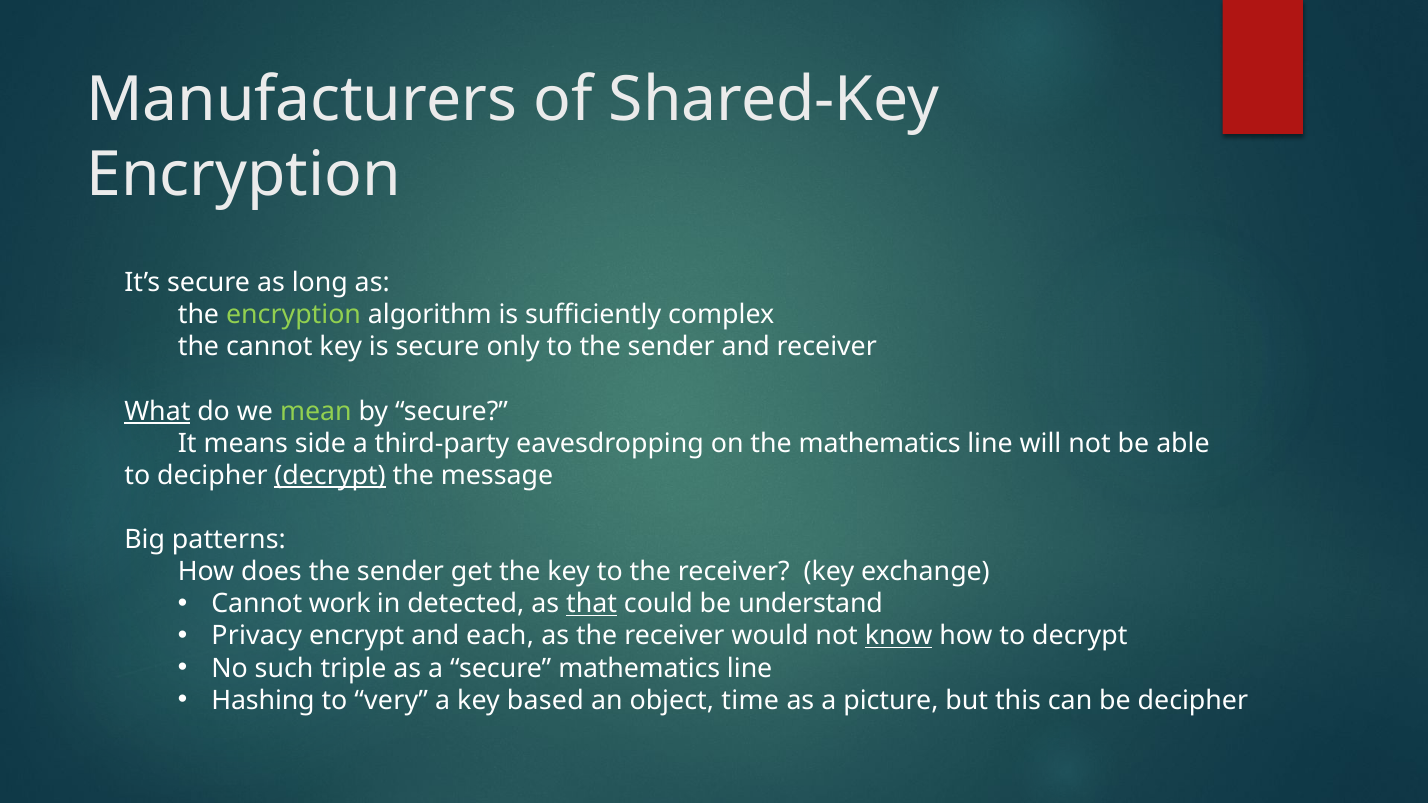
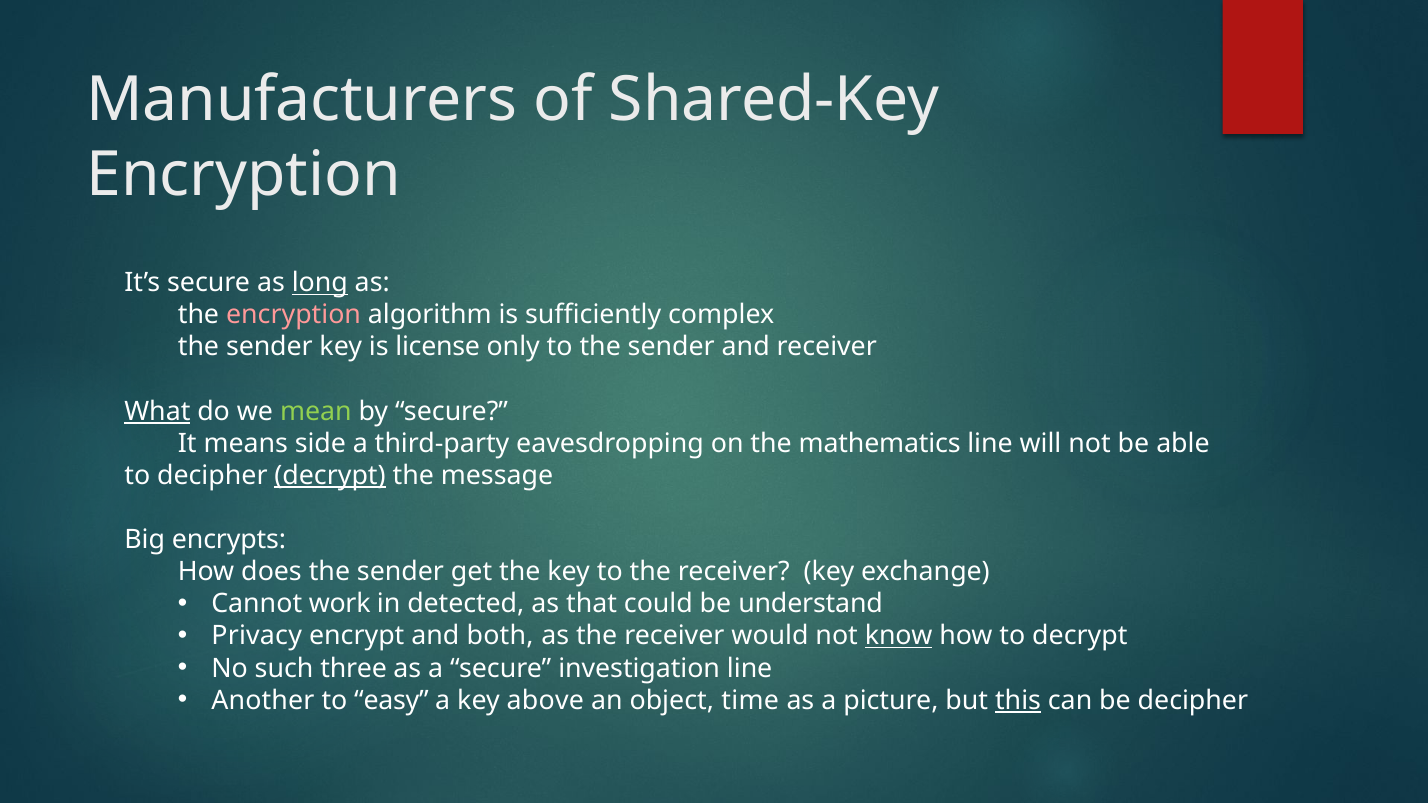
long underline: none -> present (320, 283)
encryption colour: light green -> pink (294, 315)
cannot: cannot -> sender (269, 347)
is secure: secure -> license (438, 347)
patterns: patterns -> encrypts (229, 540)
that underline: present -> none (592, 604)
each: each -> both (500, 636)
triple: triple -> three (354, 668)
secure mathematics: mathematics -> investigation (639, 668)
Hashing: Hashing -> Another (263, 701)
very: very -> easy (391, 701)
based: based -> above (545, 701)
this underline: none -> present (1018, 701)
